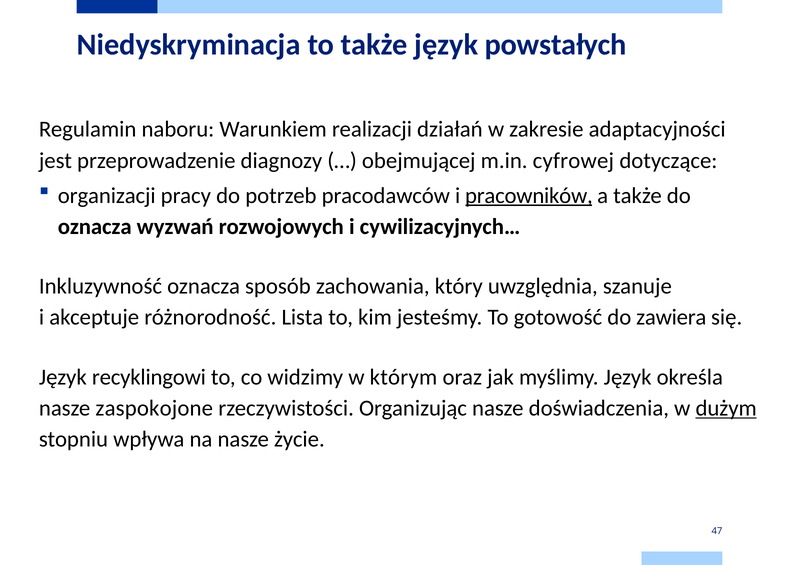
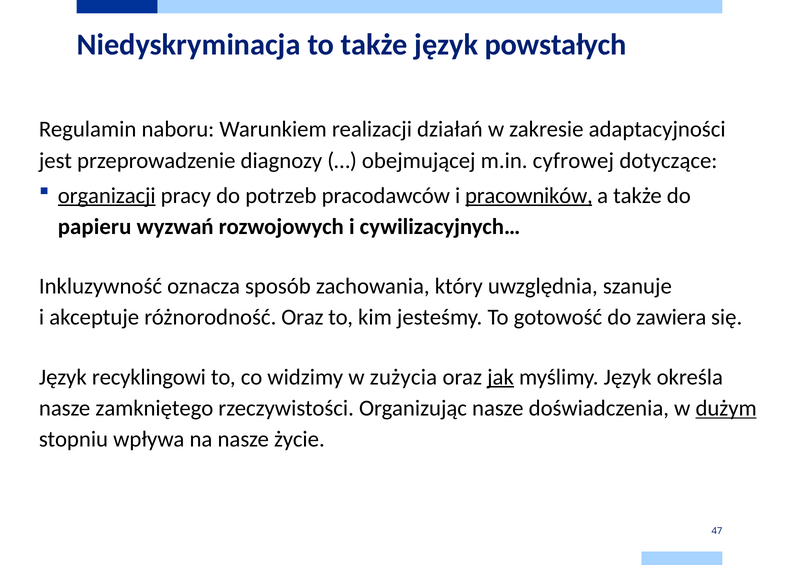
organizacji underline: none -> present (107, 195)
oznacza: oznacza -> papieru (95, 227)
różnorodność Lista: Lista -> Oraz (302, 317)
którym: którym -> zużycia (403, 377)
jak underline: none -> present (501, 377)
zaspokojone: zaspokojone -> zamkniętego (154, 408)
